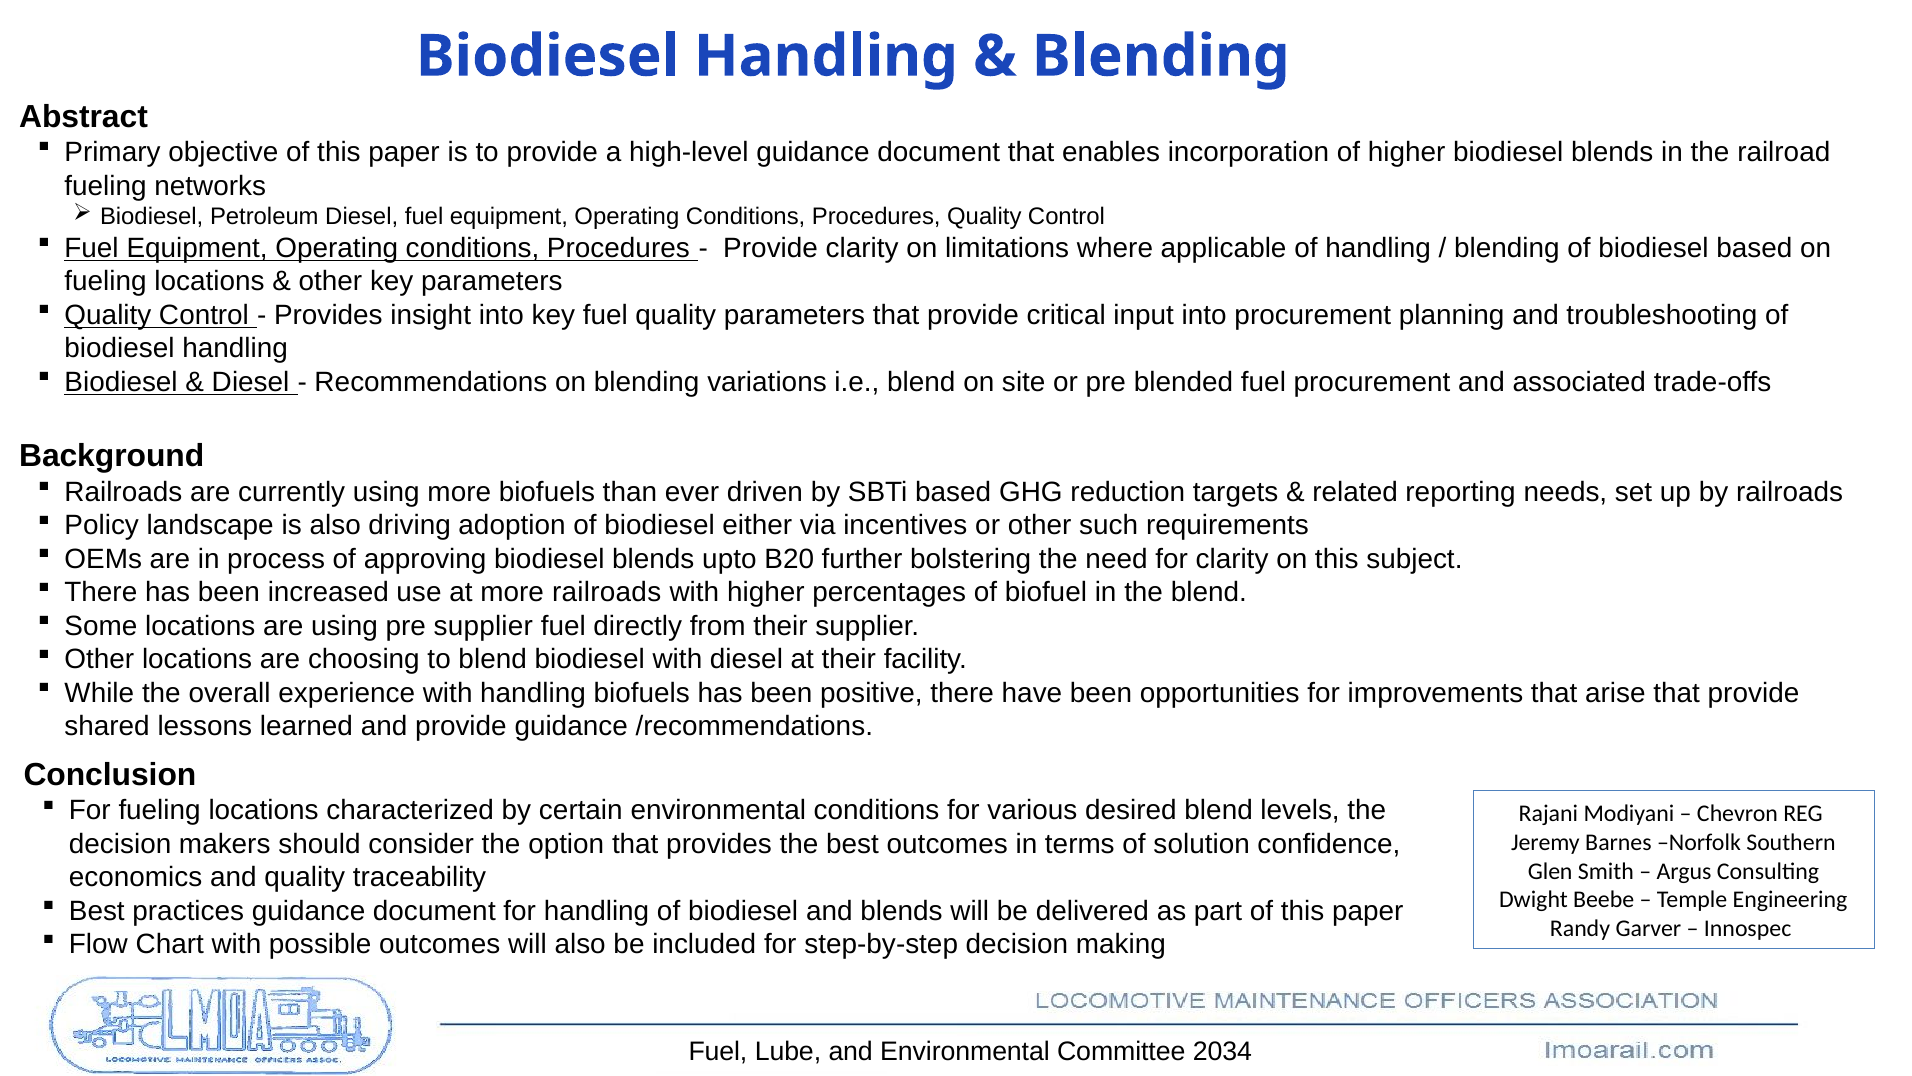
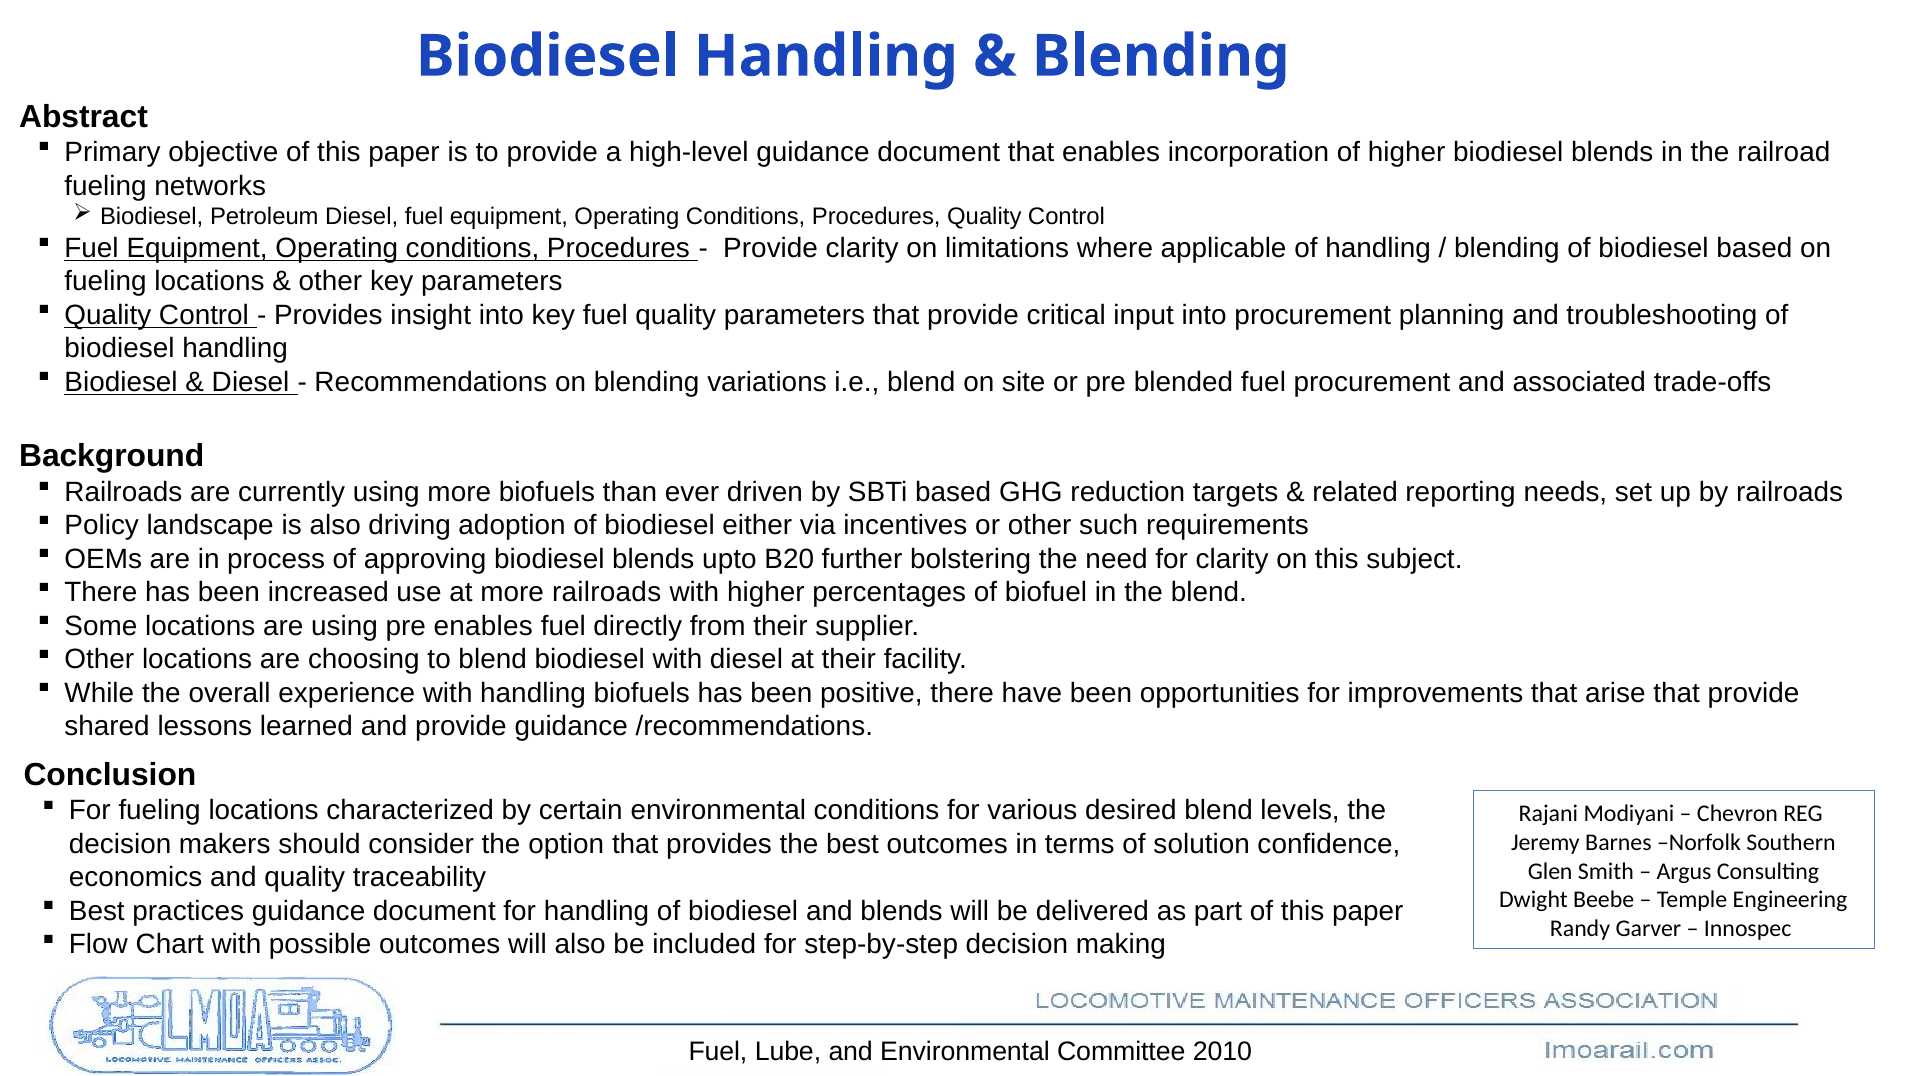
pre supplier: supplier -> enables (483, 626)
2034: 2034 -> 2010 (1222, 1051)
